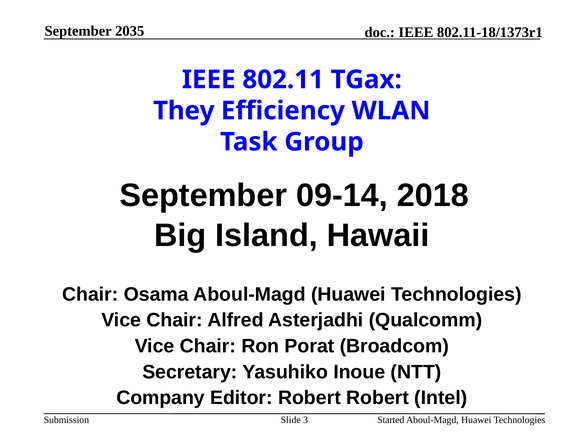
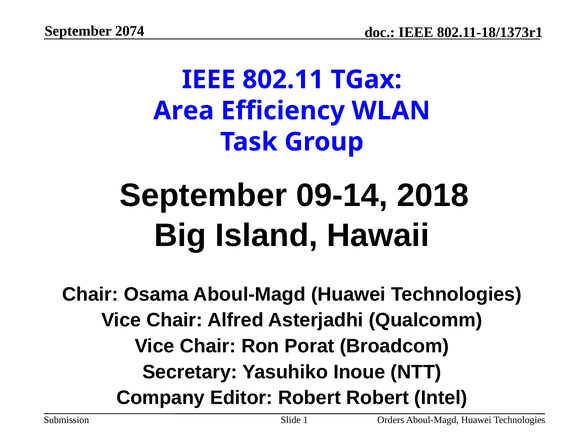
2035: 2035 -> 2074 (130, 31)
They: They -> Area (184, 111)
3: 3 -> 1 (306, 420)
Started: Started -> Orders (391, 420)
